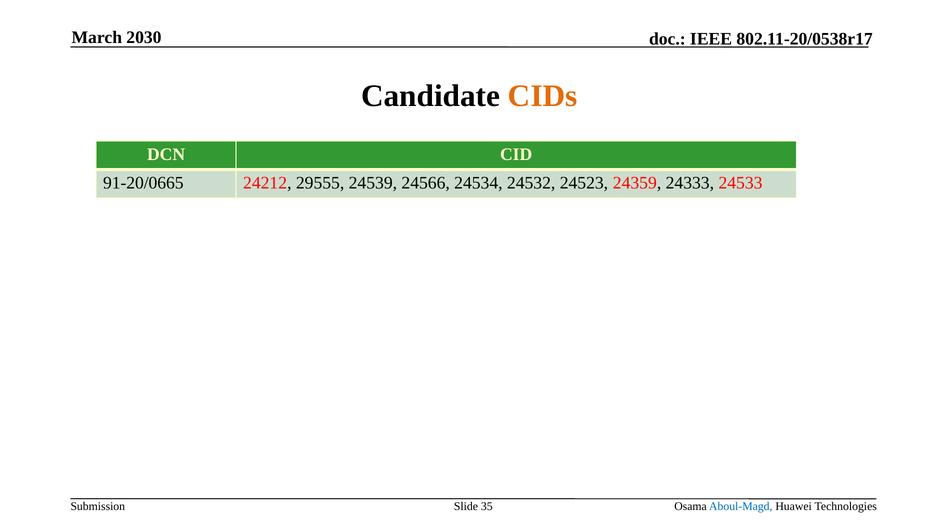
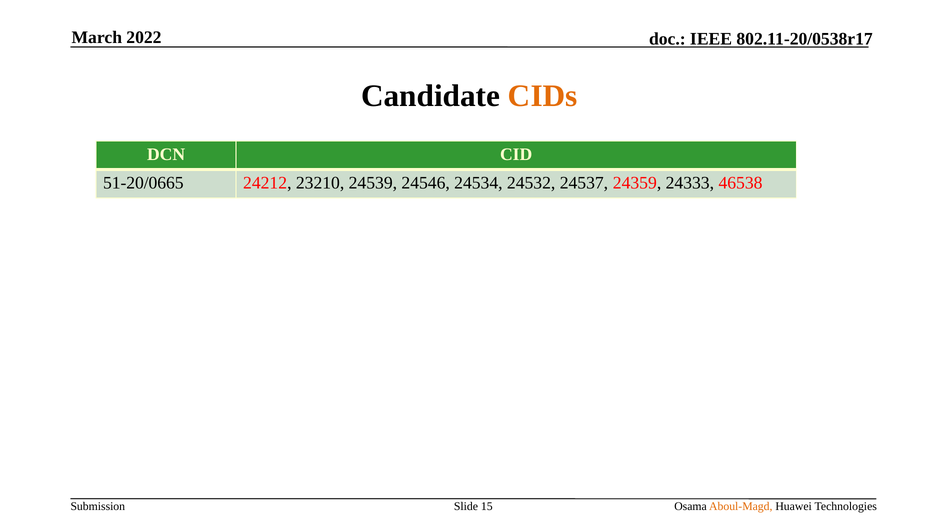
2030: 2030 -> 2022 (144, 37)
91-20/0665: 91-20/0665 -> 51-20/0665 (143, 183)
29555: 29555 -> 23210 (320, 183)
24566: 24566 -> 24546 (426, 183)
24523: 24523 -> 24537 (584, 183)
24533: 24533 -> 46538 (741, 183)
35: 35 -> 15 (487, 507)
Aboul-Magd colour: blue -> orange (741, 507)
